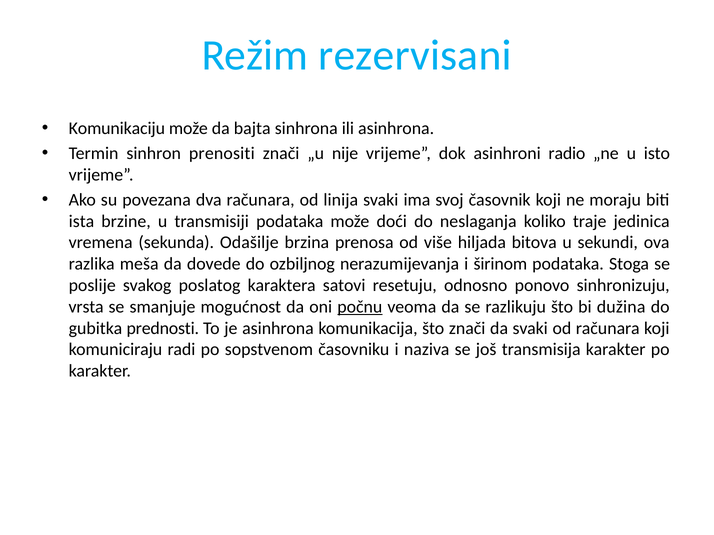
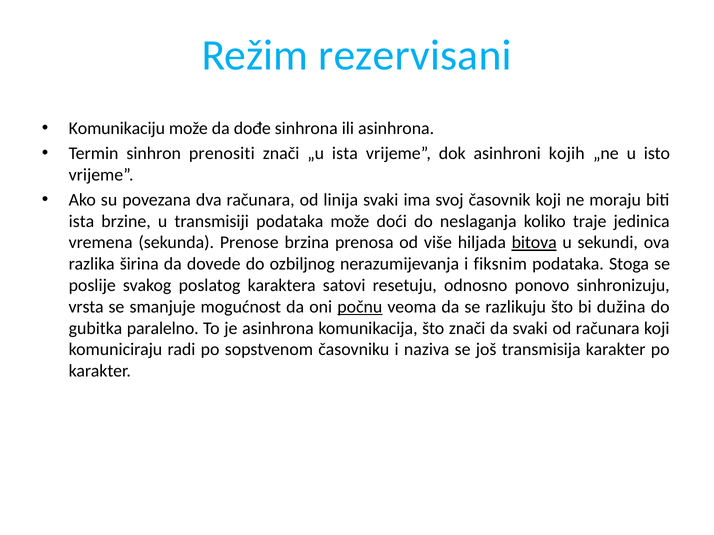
bajta: bajta -> dođe (252, 129)
„u nije: nije -> ista (345, 154)
radio: radio -> kojih (567, 154)
Odašilje: Odašilje -> Prenose (249, 243)
bitova underline: none -> present (534, 243)
meša: meša -> širina (139, 264)
širinom: širinom -> fiksnim (500, 264)
prednosti: prednosti -> paralelno (163, 329)
